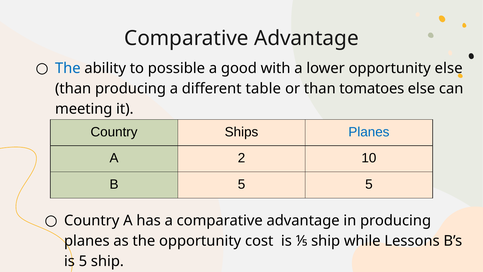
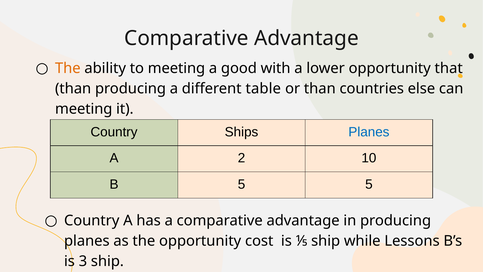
The colour: blue -> orange (68, 68)
to possible: possible -> meeting (176, 68)
opportunity else: else -> that (449, 68)
tomatoes: tomatoes -> countries (372, 88)
is 5: 5 -> 3 (83, 261)
